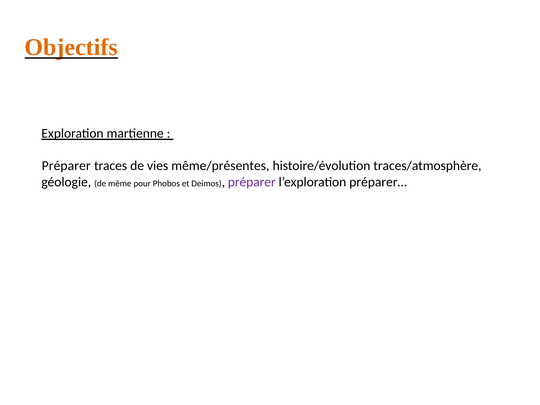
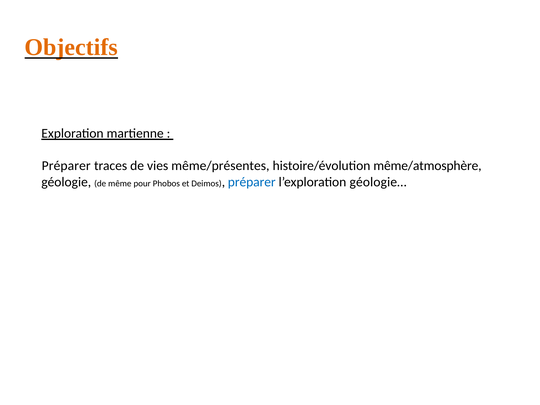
traces/atmosphère: traces/atmosphère -> même/atmosphère (427, 166)
préparer colour: purple -> blue (252, 182)
préparer…: préparer… -> géologie… (378, 182)
